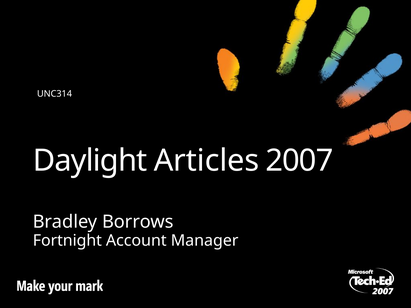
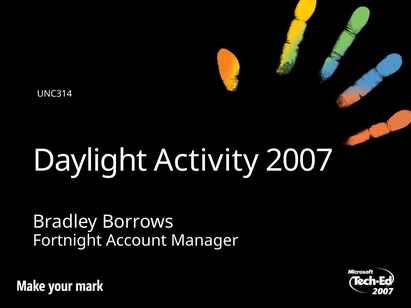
Articles: Articles -> Activity (206, 161)
